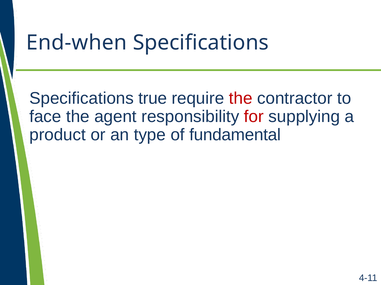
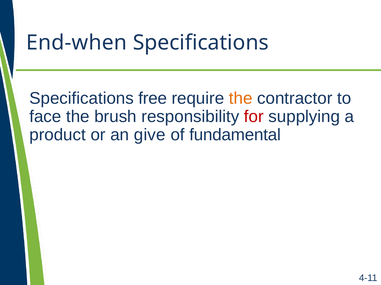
true: true -> free (153, 99)
the colour: red -> orange (241, 99)
agent: agent -> brush (115, 117)
type: type -> give (150, 135)
